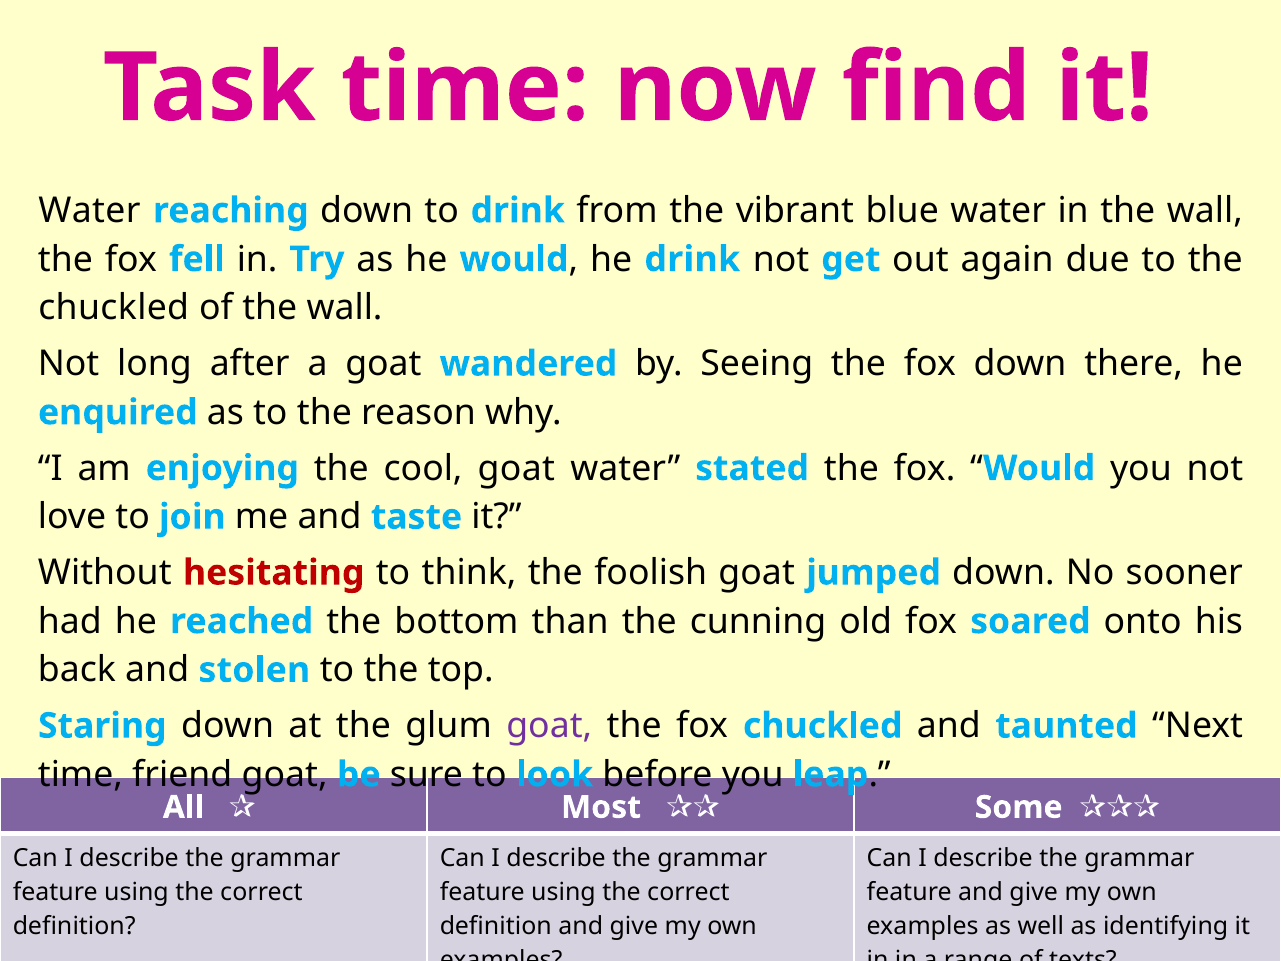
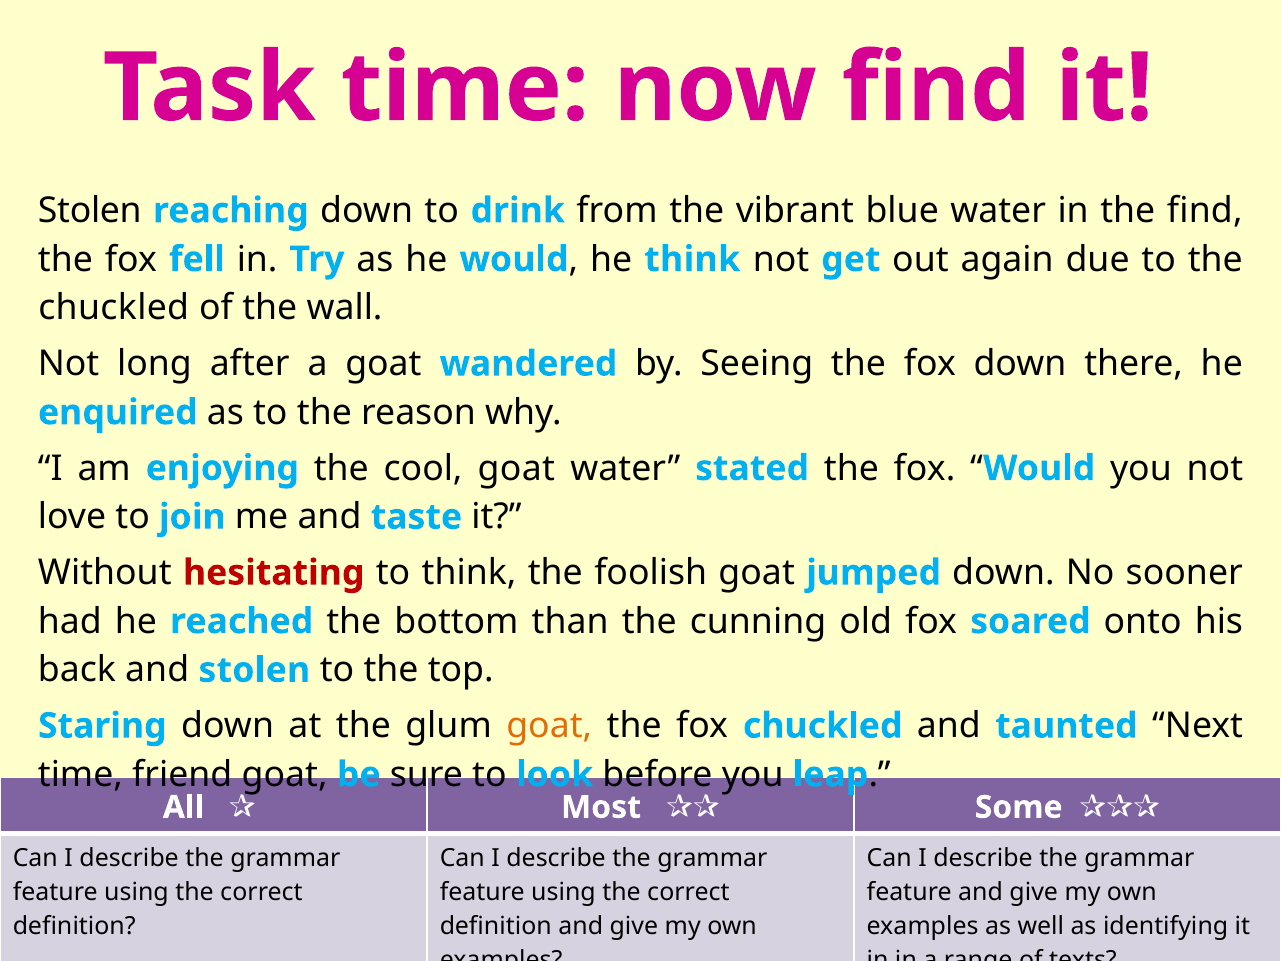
Water: Water -> Stolen (90, 211)
in the wall: wall -> find (1205, 211)
he drink: drink -> think (692, 259)
goat colour: purple -> orange (549, 726)
